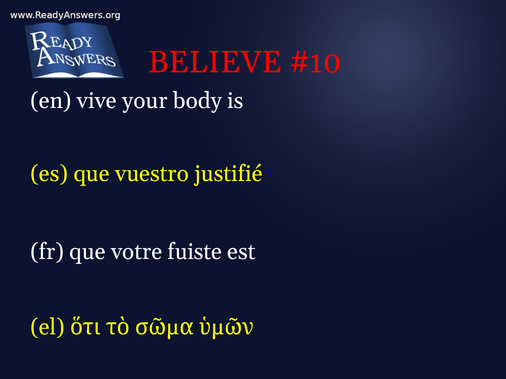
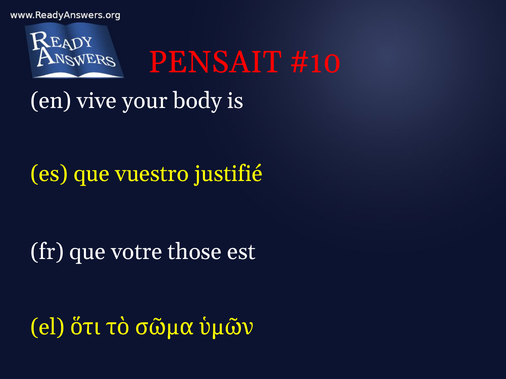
BELIEVE: BELIEVE -> PENSAIT (215, 62)
fuiste: fuiste -> those (195, 252)
